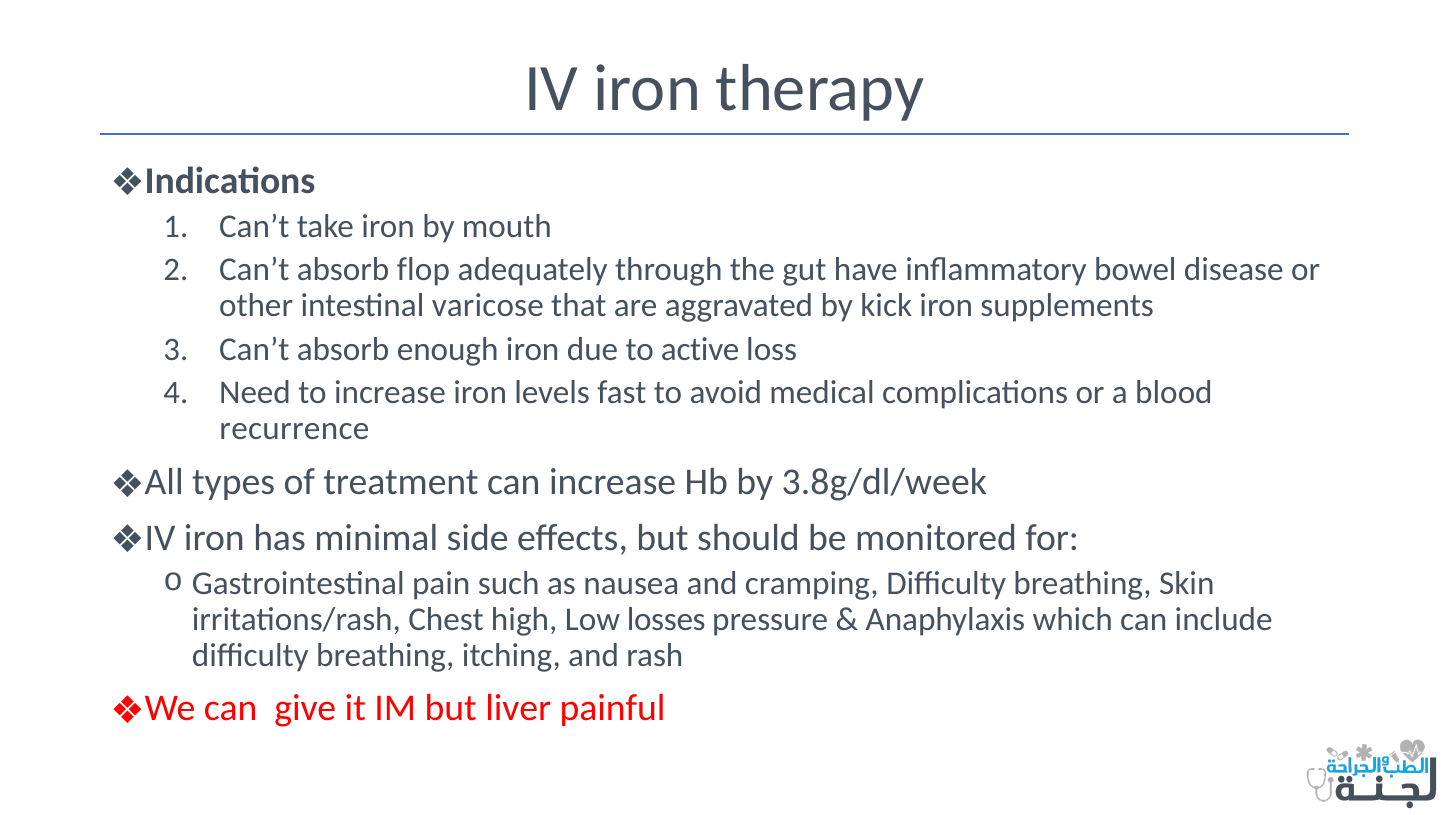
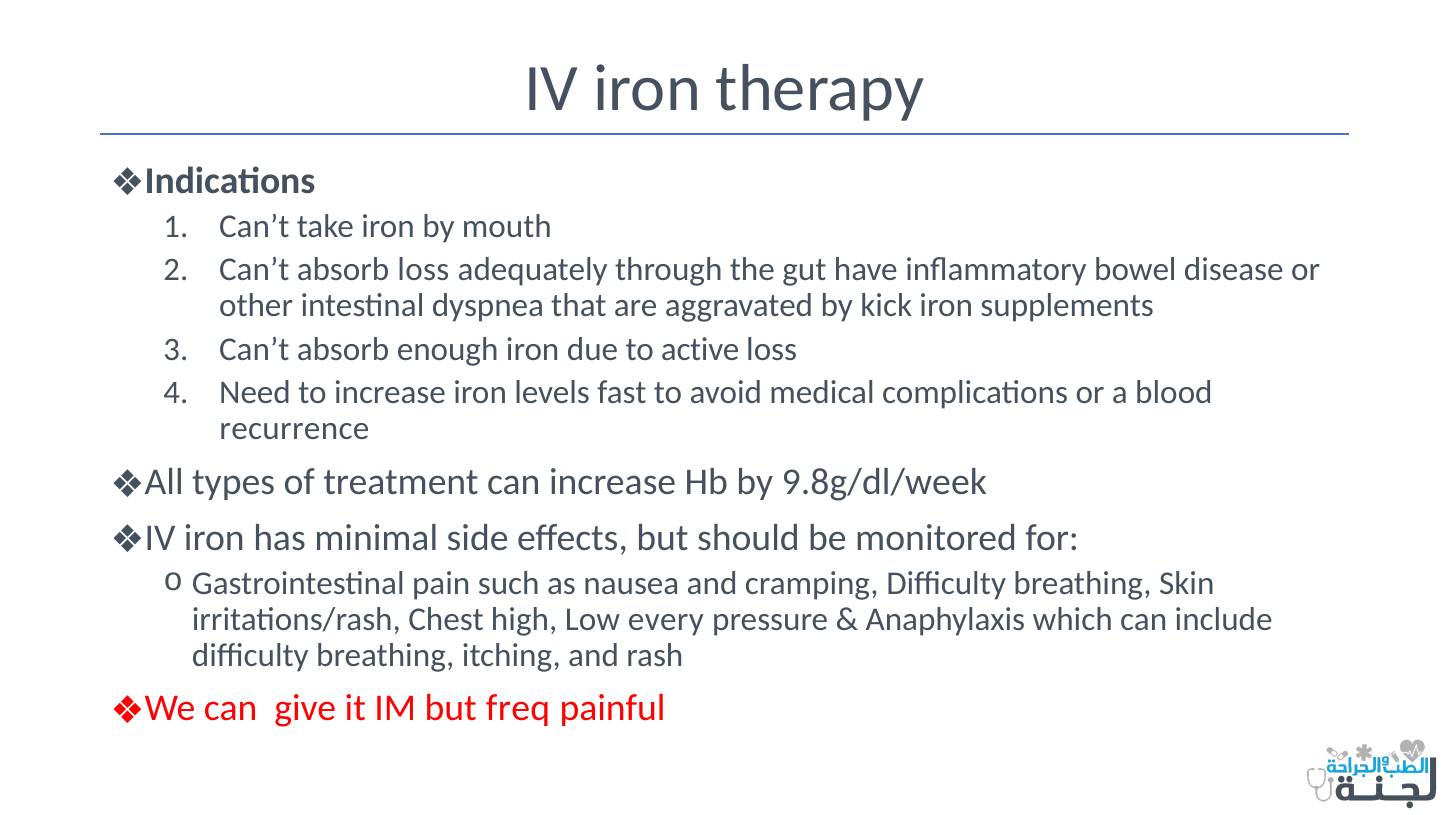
absorb flop: flop -> loss (423, 270)
varicose: varicose -> dyspnea (488, 306)
3.8g/dl/week: 3.8g/dl/week -> 9.8g/dl/week (884, 482)
losses: losses -> every (666, 619)
liver: liver -> freq (518, 709)
